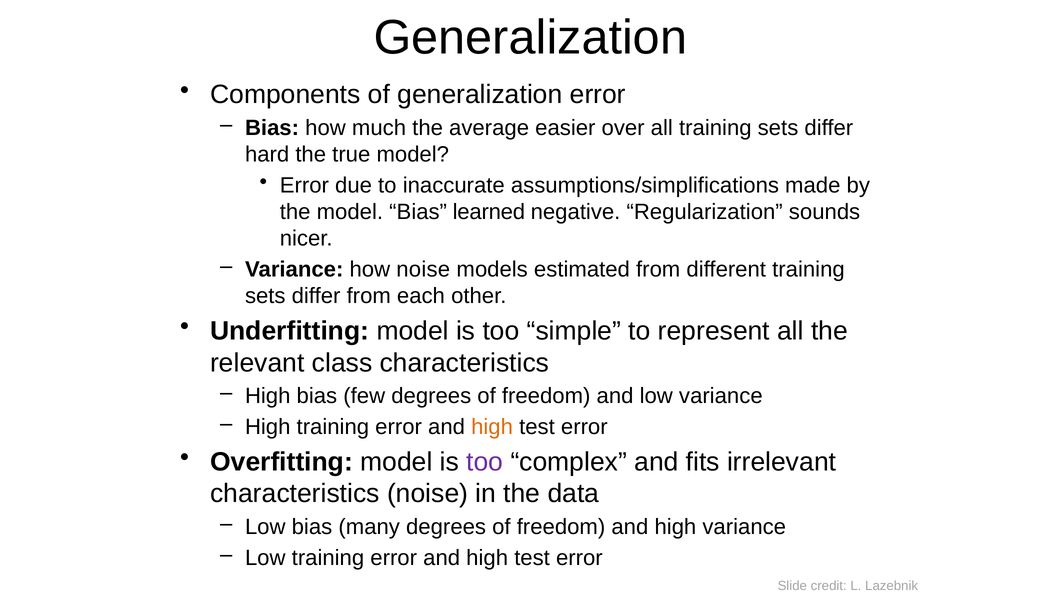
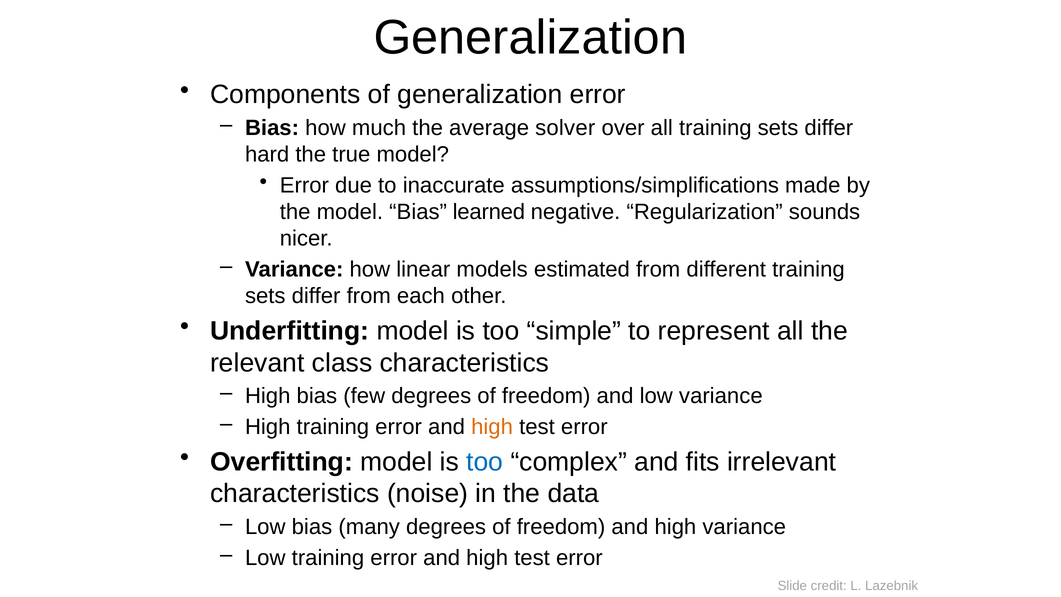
easier: easier -> solver (565, 128)
how noise: noise -> linear (423, 269)
too colour: purple -> blue (485, 462)
